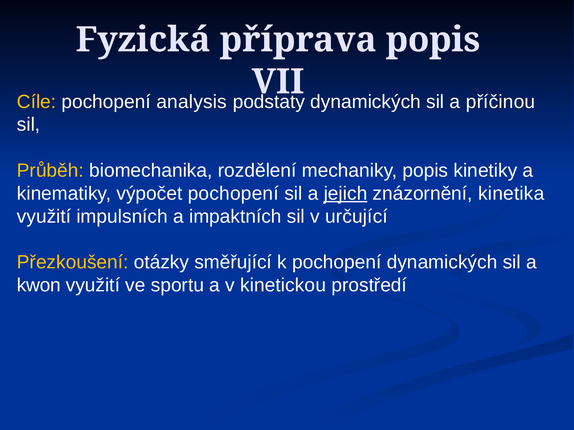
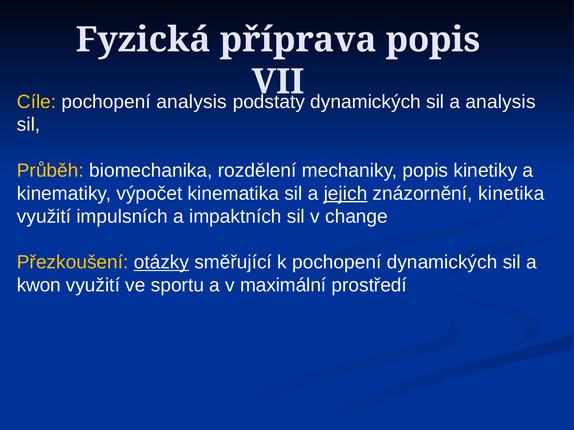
a příčinou: příčinou -> analysis (501, 102)
výpočet pochopení: pochopení -> kinematika (233, 194)
určující: určující -> change (357, 217)
otázky underline: none -> present (161, 263)
kinetickou: kinetickou -> maximální (283, 285)
